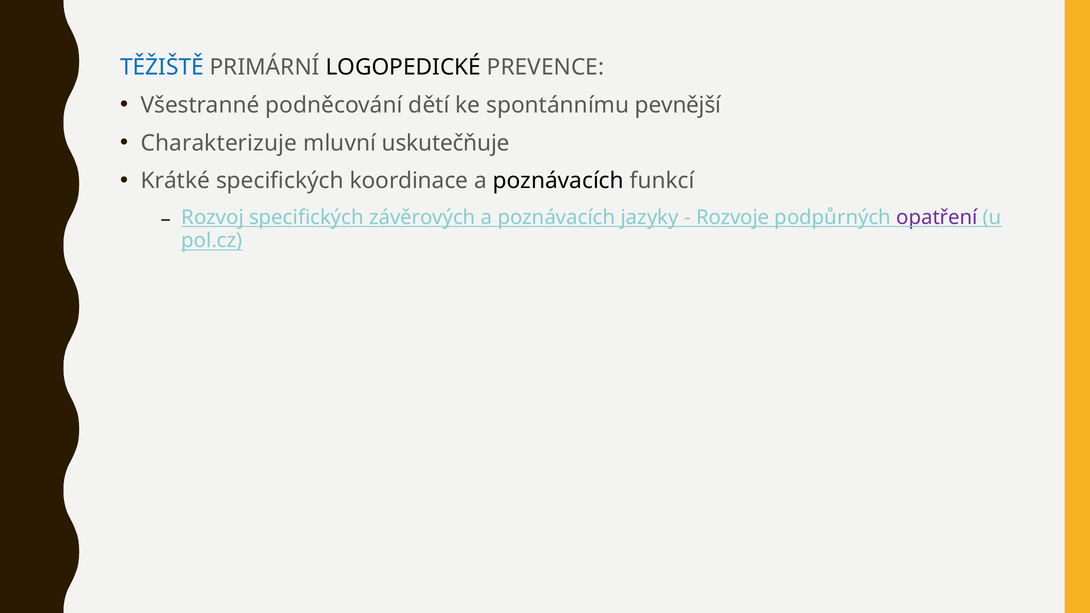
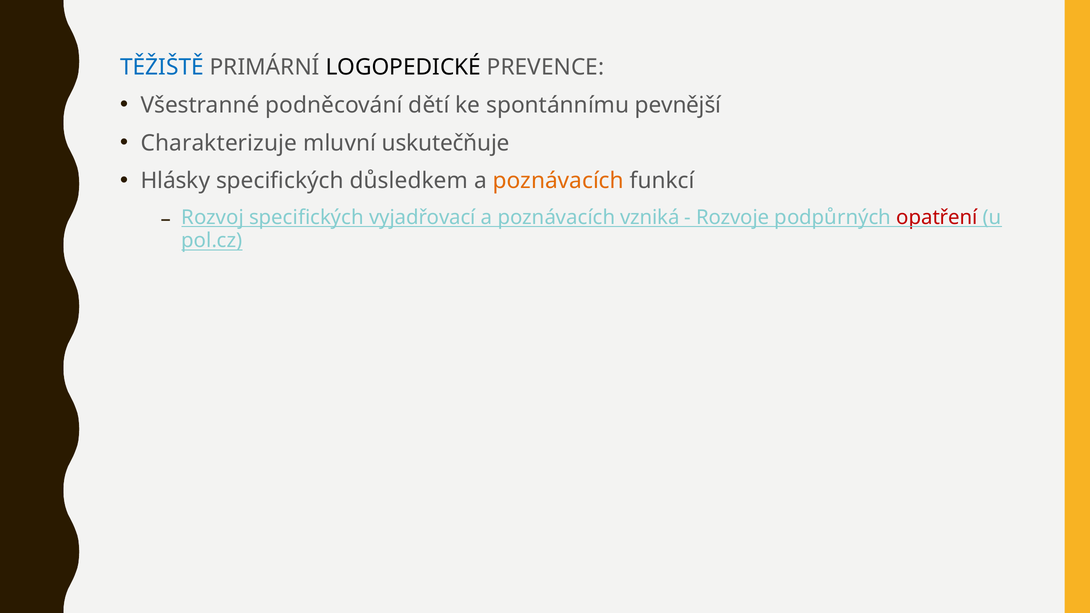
Krátké: Krátké -> Hlásky (175, 181)
koordinace: koordinace -> důsledkem (409, 181)
poznávacích colour: black -> orange (558, 181)
závěrových: závěrových -> vyjadřovací (422, 217)
jazyky: jazyky -> vzniká (650, 217)
opatření colour: purple -> red (937, 217)
